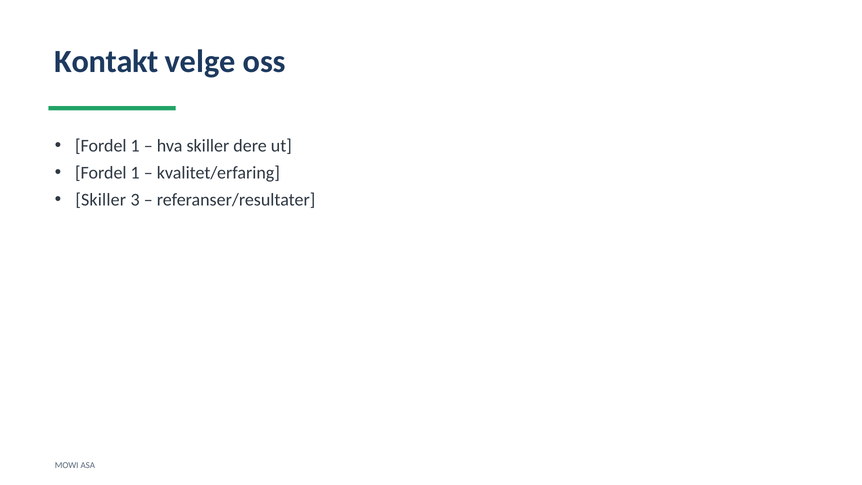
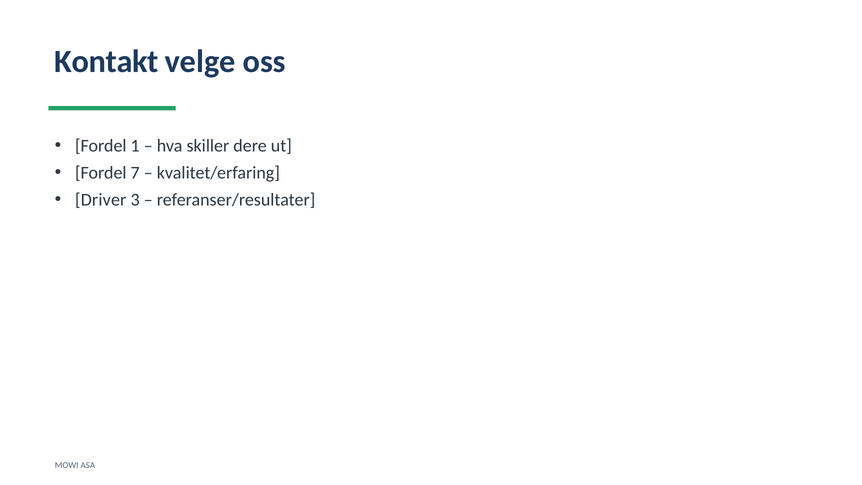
1: 1 -> 7 (135, 173)
Skiller: Skiller -> Driver (101, 200)
